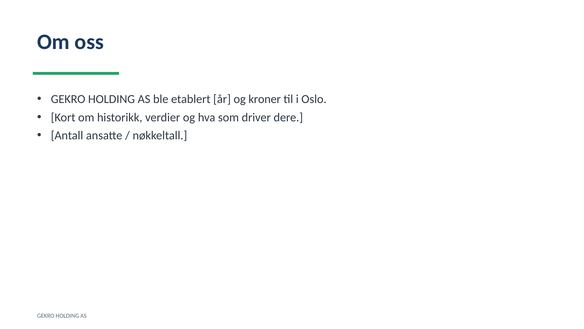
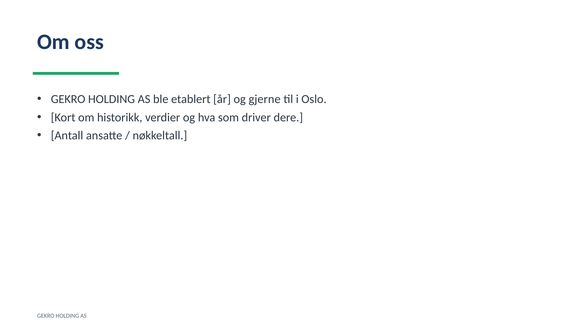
kroner: kroner -> gjerne (265, 99)
